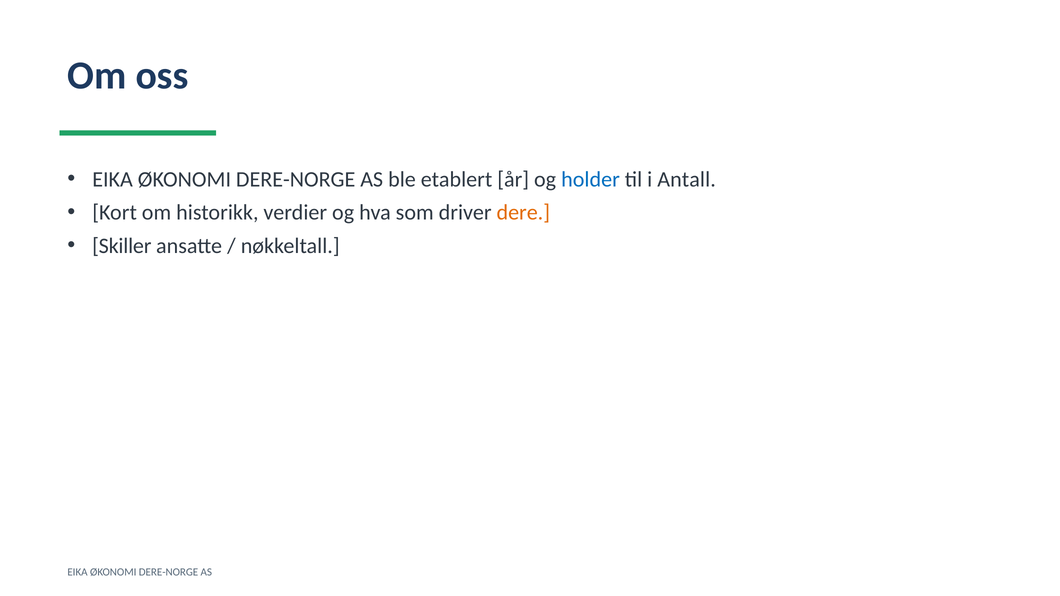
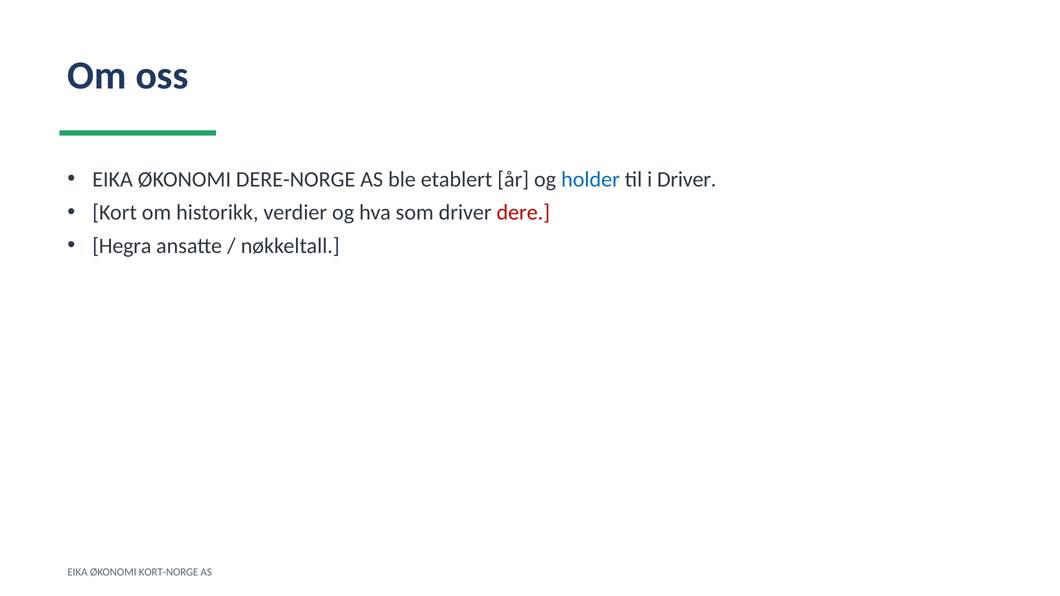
i Antall: Antall -> Driver (687, 180)
dere colour: orange -> red (523, 213)
Skiller: Skiller -> Hegra (122, 246)
DERE-NORGE: DERE-NORGE -> KORT-NORGE (169, 572)
